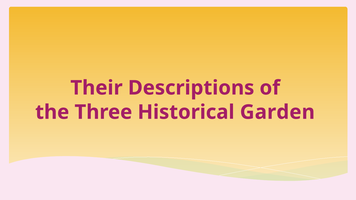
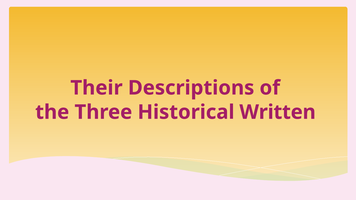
Garden: Garden -> Written (278, 112)
